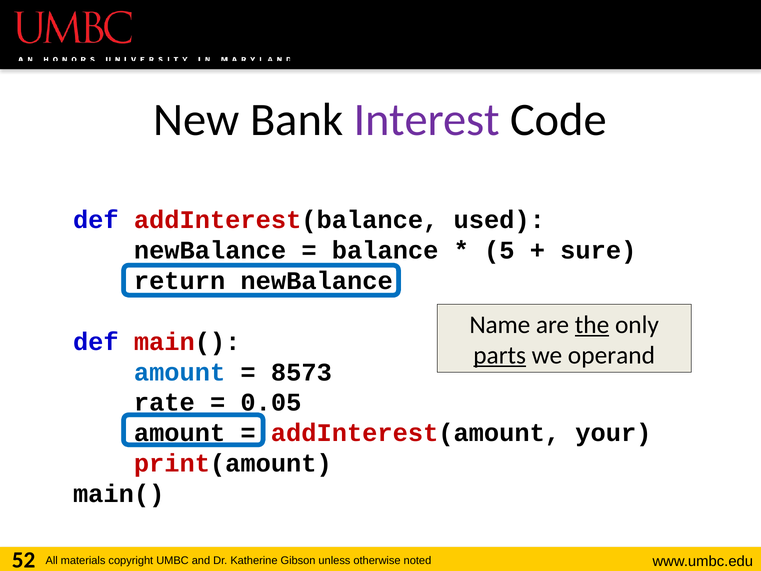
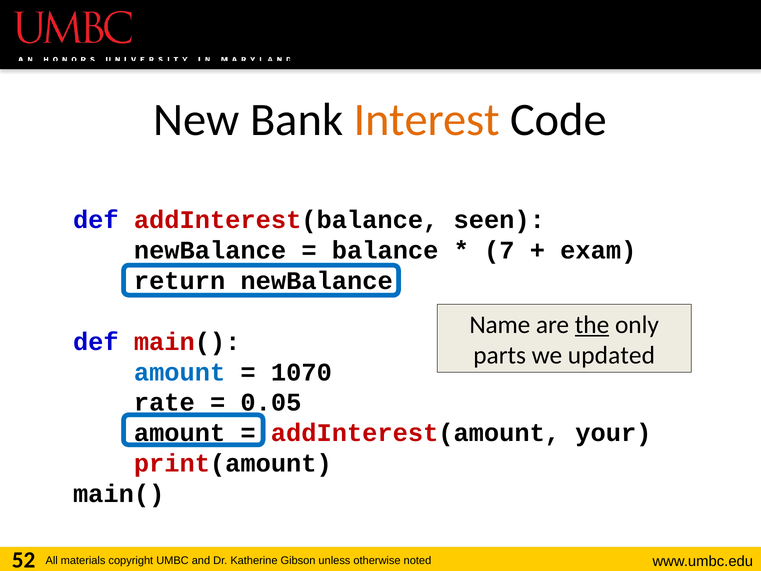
Interest colour: purple -> orange (427, 120)
used: used -> seen (499, 220)
5: 5 -> 7 (499, 250)
sure: sure -> exam (598, 250)
parts underline: present -> none (500, 355)
operand: operand -> updated (611, 355)
8573: 8573 -> 1070 (301, 372)
